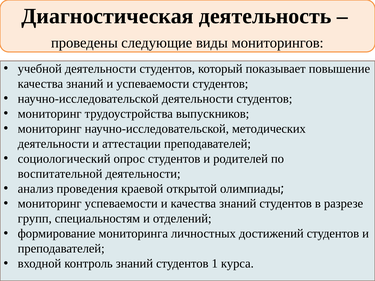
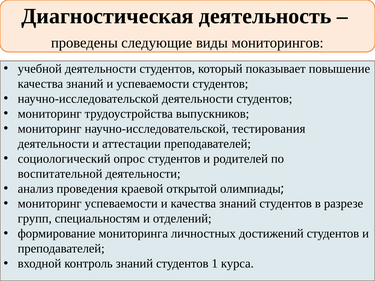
методических: методических -> тестирования (269, 129)
